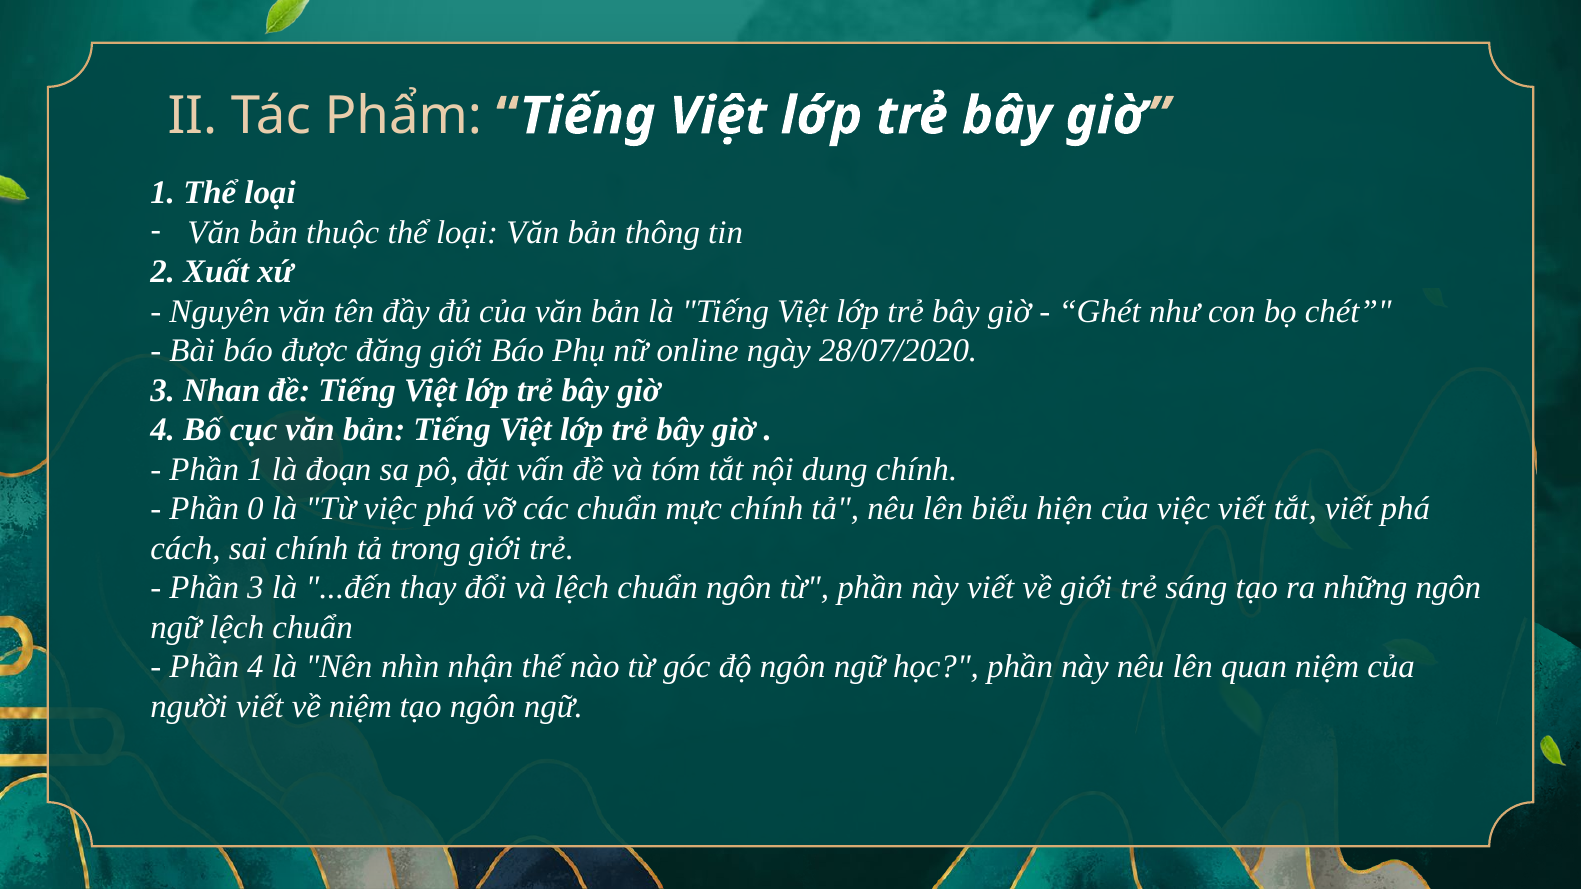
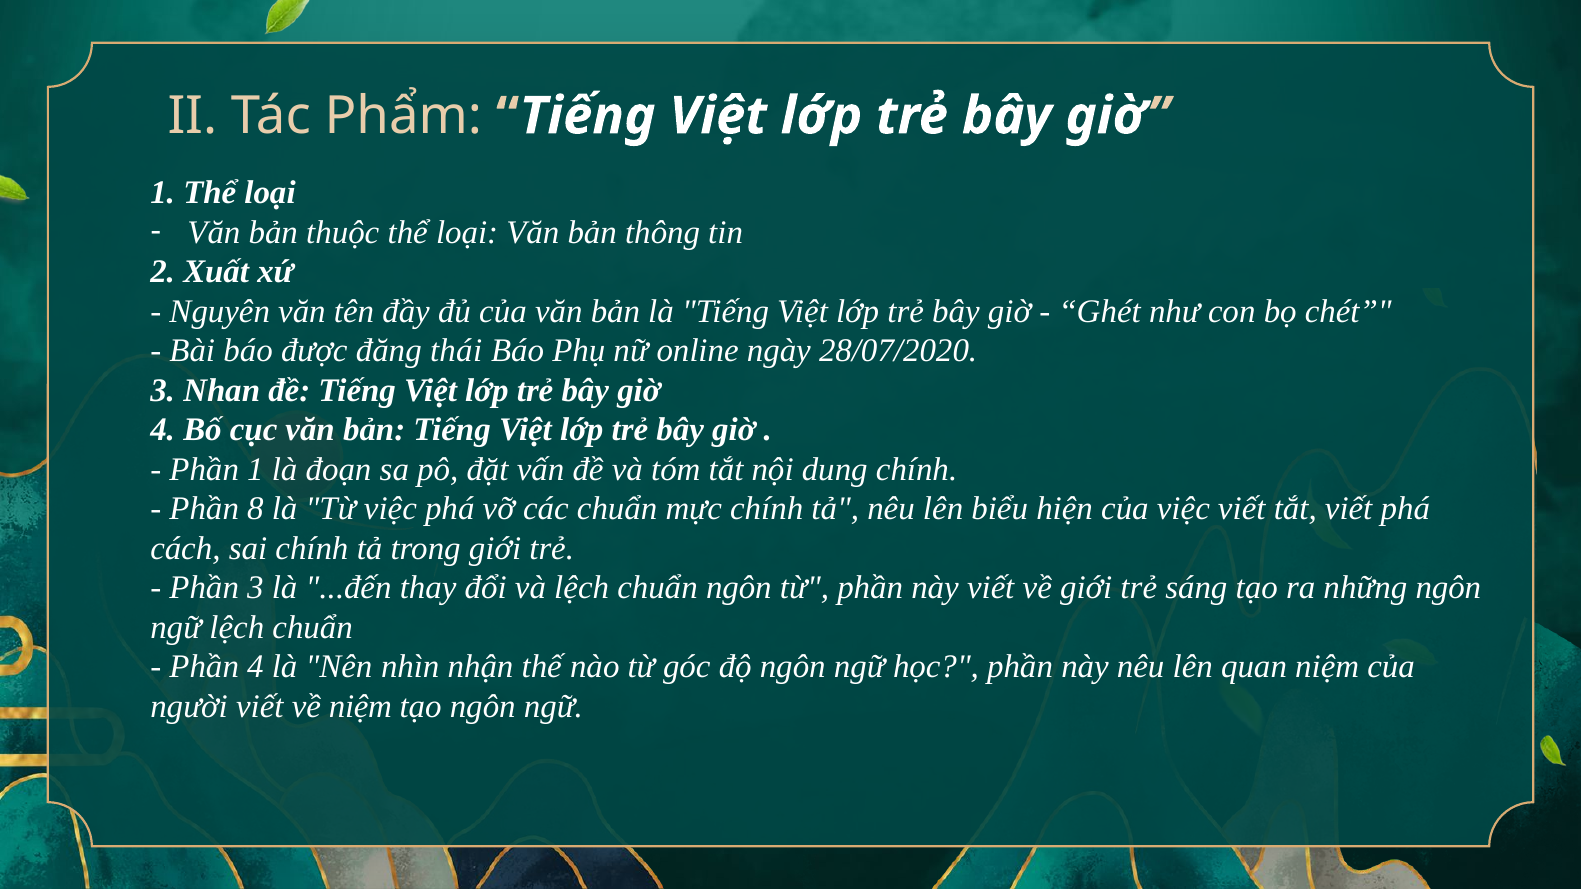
đăng giới: giới -> thái (456, 351)
0: 0 -> 8 (255, 509)
